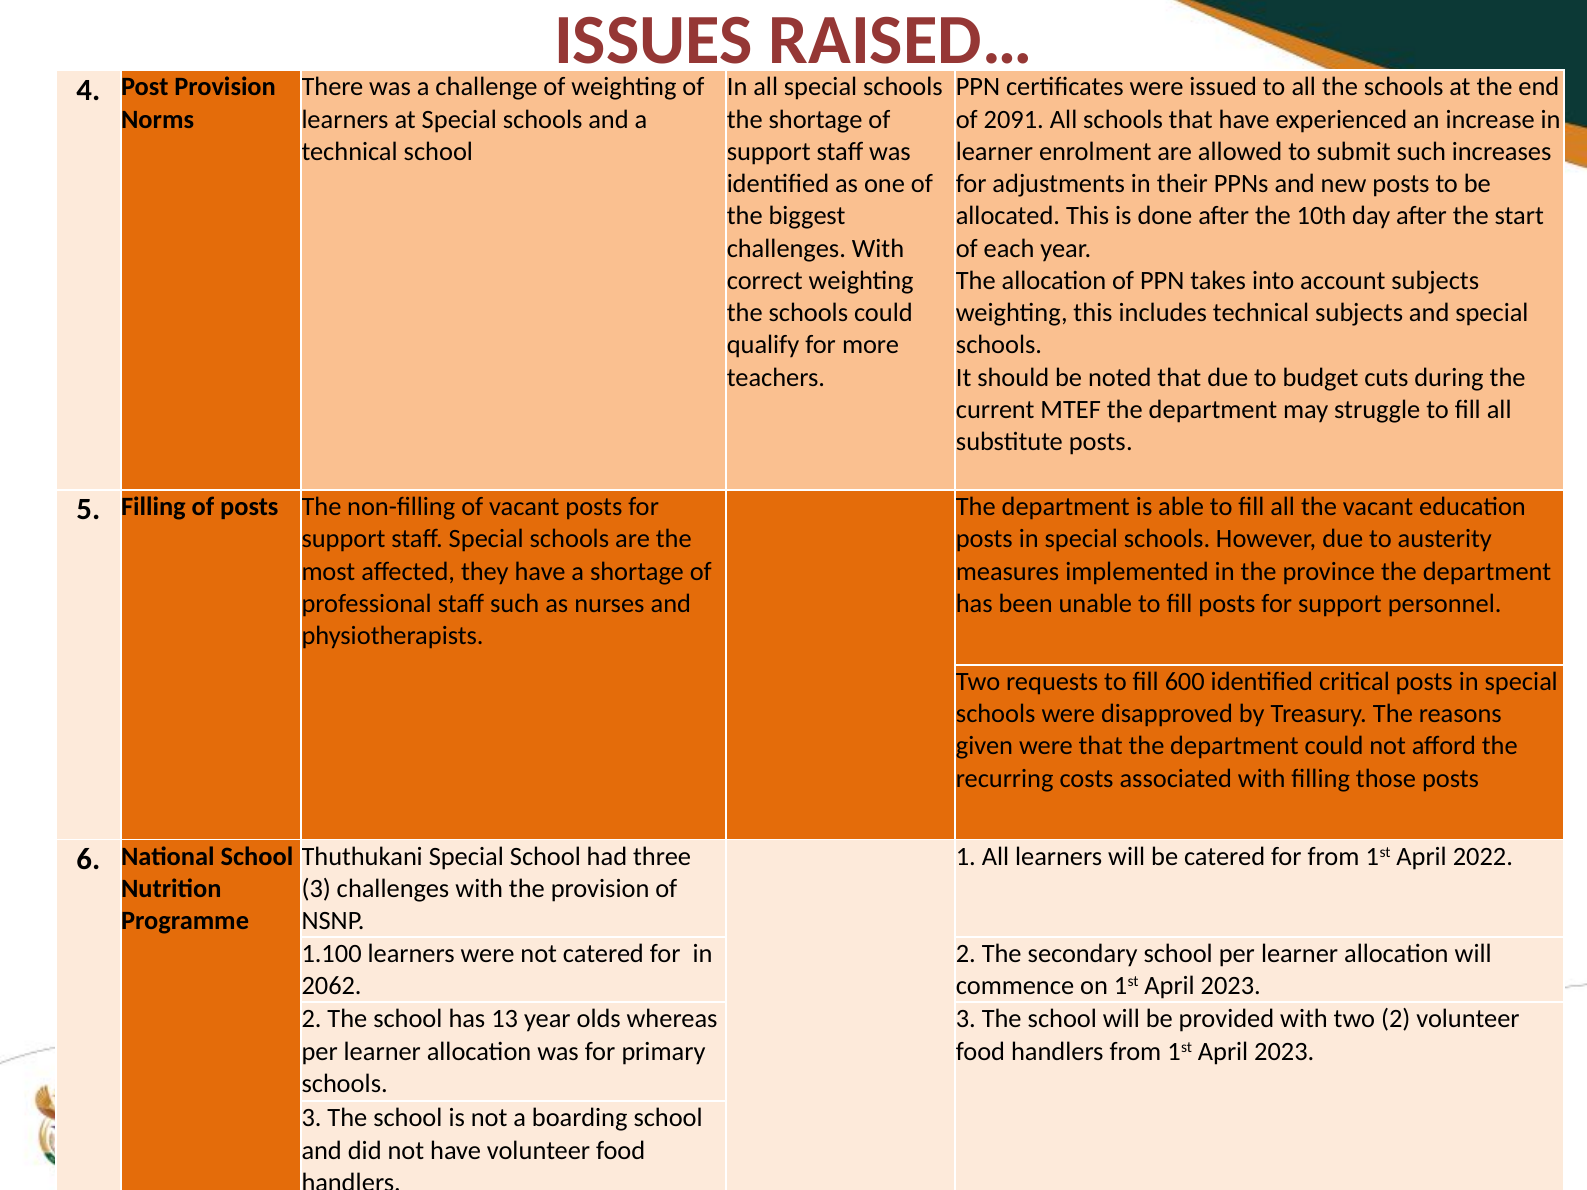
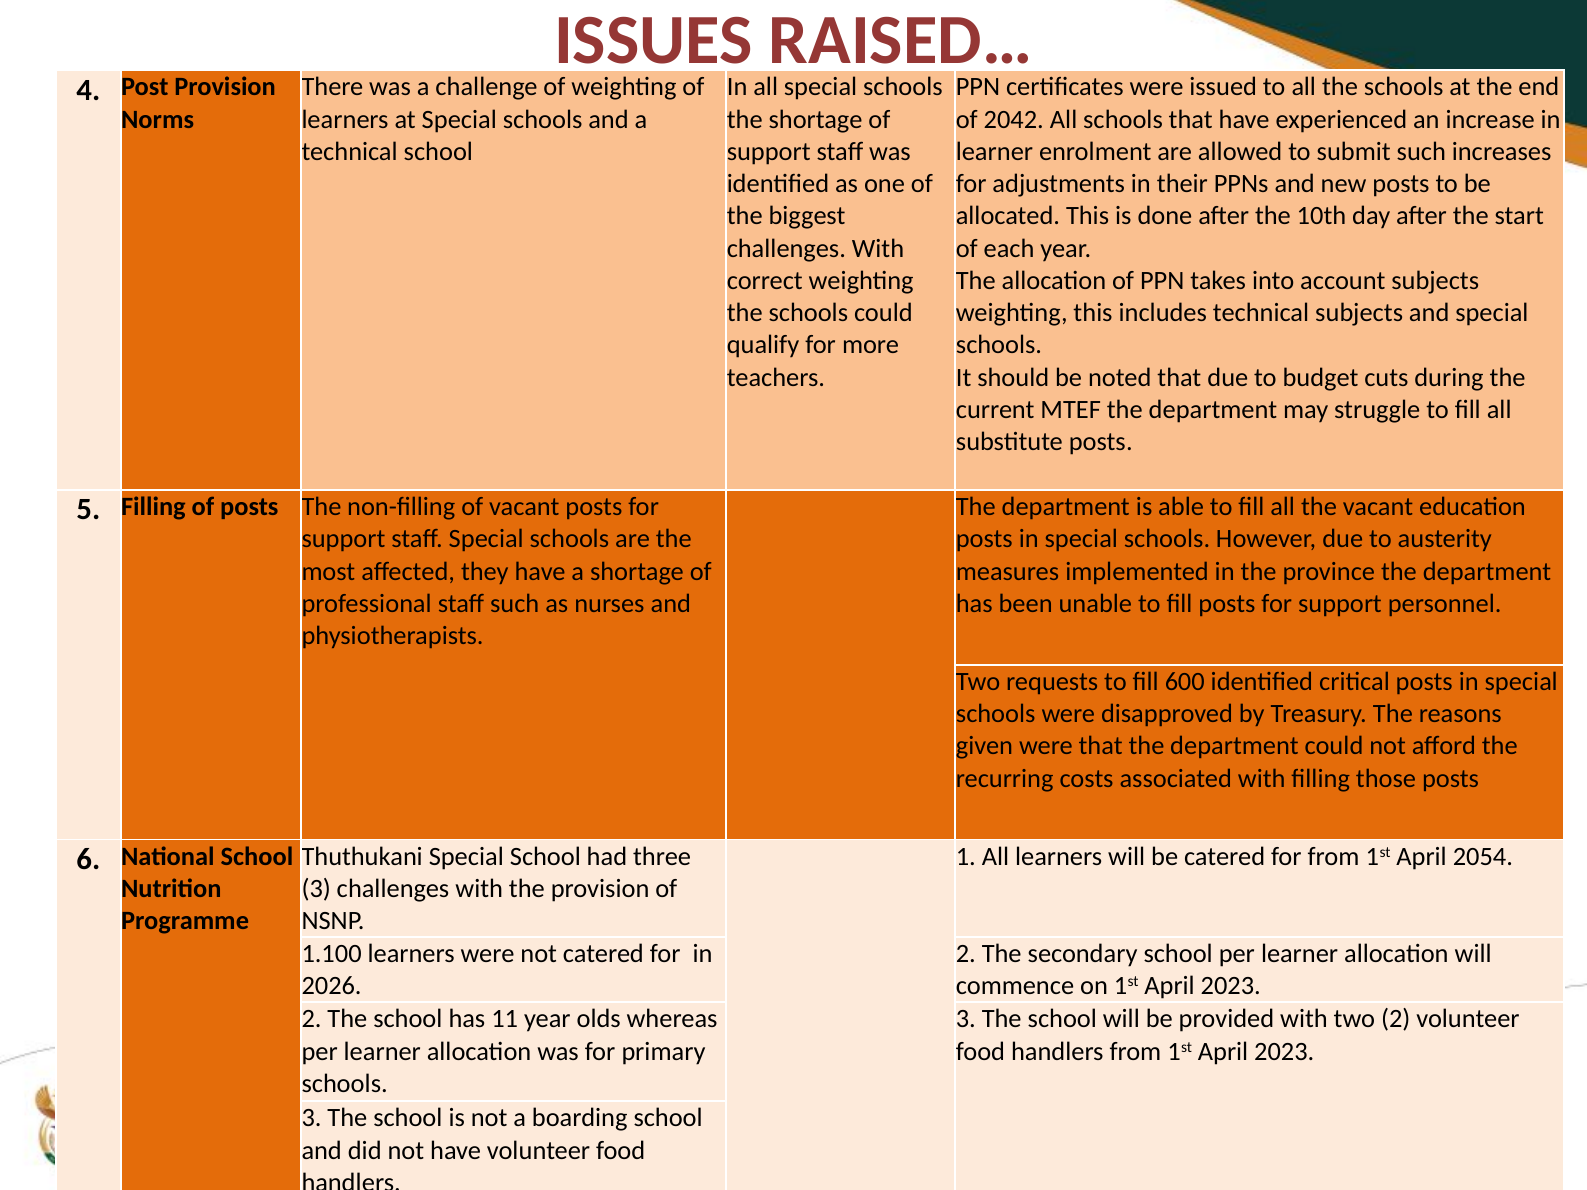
2091: 2091 -> 2042 (1014, 119)
2022: 2022 -> 2054 (1483, 857)
2062: 2062 -> 2026 (332, 986)
13: 13 -> 11 (505, 1019)
